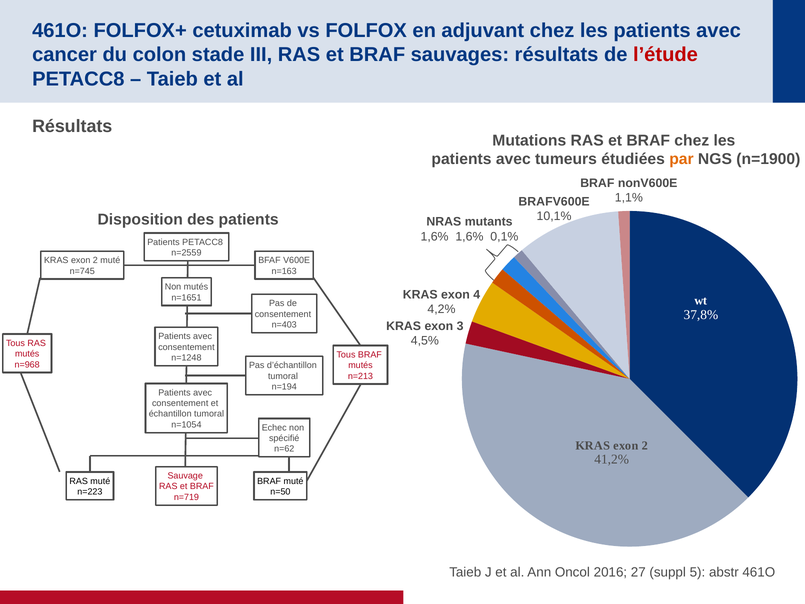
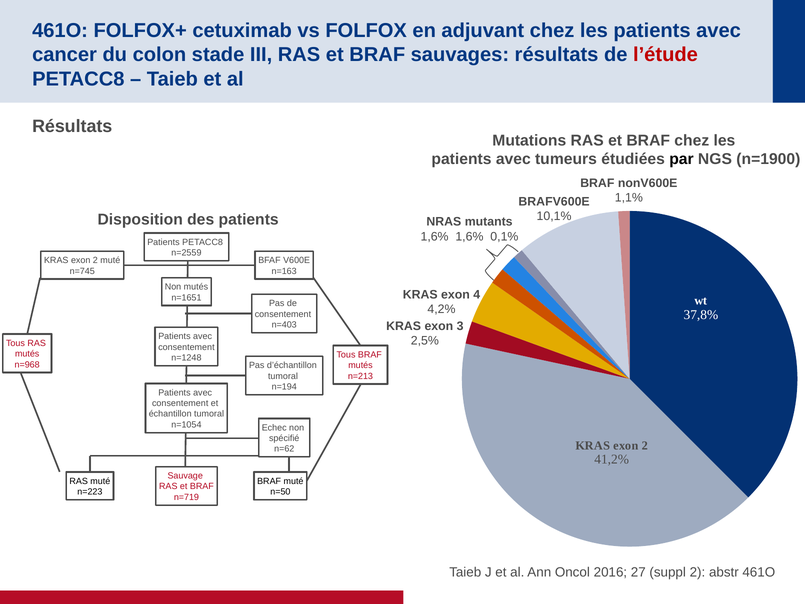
par colour: orange -> black (681, 159)
4,5%: 4,5% -> 2,5% (425, 341)
suppl 5: 5 -> 2 (697, 572)
